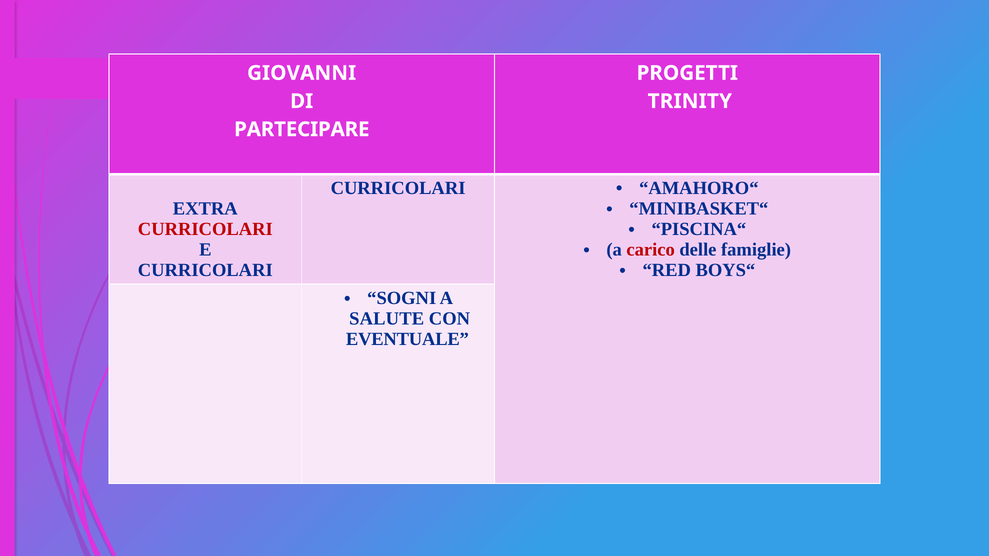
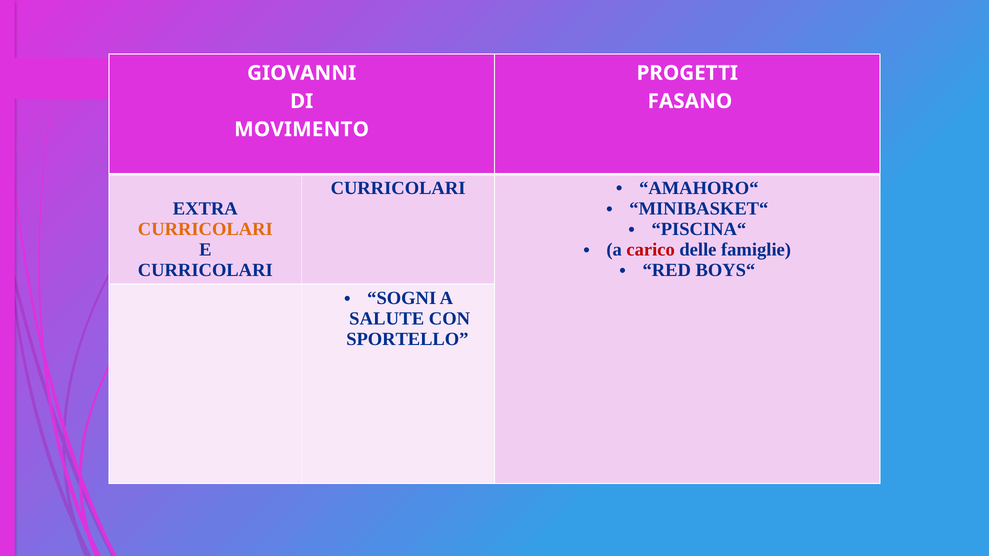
TRINITY: TRINITY -> FASANO (690, 101)
PARTECIPARE: PARTECIPARE -> MOVIMENTO (302, 129)
CURRICOLARI colour: red -> orange (205, 229)
EVENTUALE: EVENTUALE -> SPORTELLO (407, 340)
